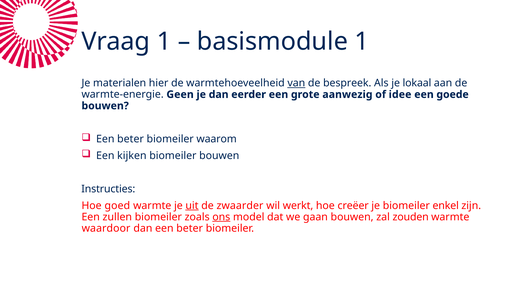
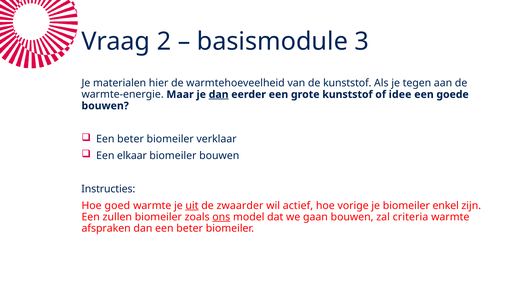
Vraag 1: 1 -> 2 (164, 41)
basismodule 1: 1 -> 3 (362, 41)
van underline: present -> none (296, 83)
de bespreek: bespreek -> kunststof (347, 83)
lokaal: lokaal -> tegen (417, 83)
Geen: Geen -> Maar (180, 94)
dan underline: none -> present (219, 94)
grote aanwezig: aanwezig -> kunststof (347, 94)
waarom: waarom -> verklaar (217, 139)
kijken: kijken -> elkaar (132, 156)
werkt: werkt -> actief (298, 206)
creëer: creëer -> vorige (353, 206)
zouden: zouden -> criteria (411, 217)
waardoor: waardoor -> afspraken (106, 228)
